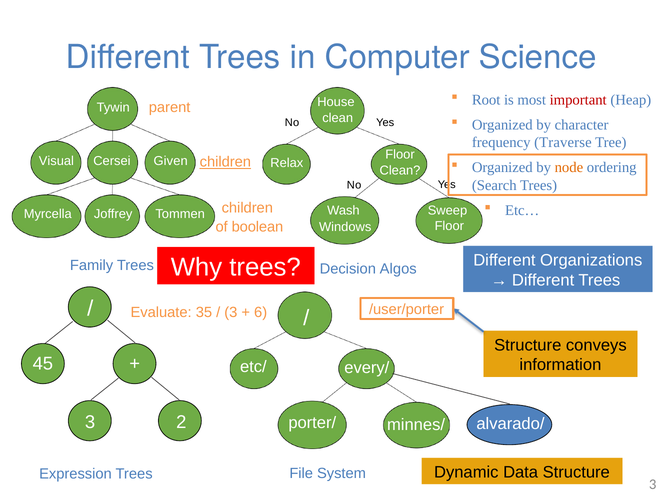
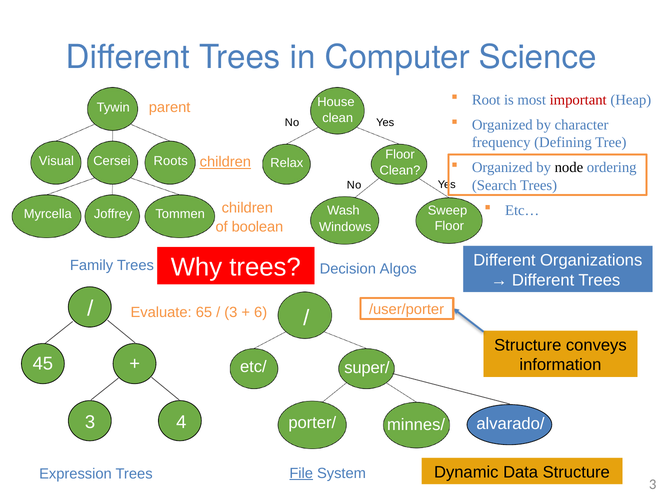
Traverse: Traverse -> Defining (563, 143)
Given: Given -> Roots (171, 161)
node colour: orange -> black (569, 168)
35: 35 -> 65 (204, 313)
every/: every/ -> super/ (367, 368)
2: 2 -> 4 (181, 422)
File underline: none -> present (301, 473)
